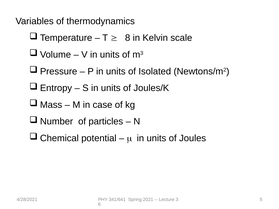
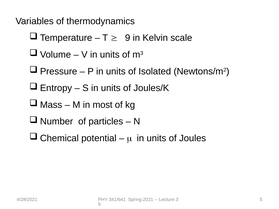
8: 8 -> 9 (128, 38)
case: case -> most (103, 105)
